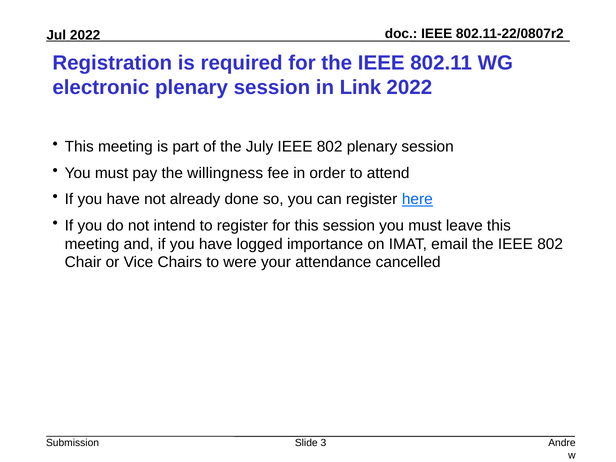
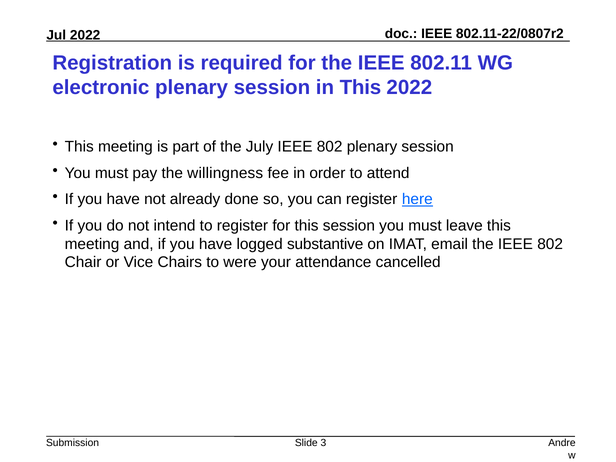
in Link: Link -> This (360, 88)
importance: importance -> substantive (325, 244)
